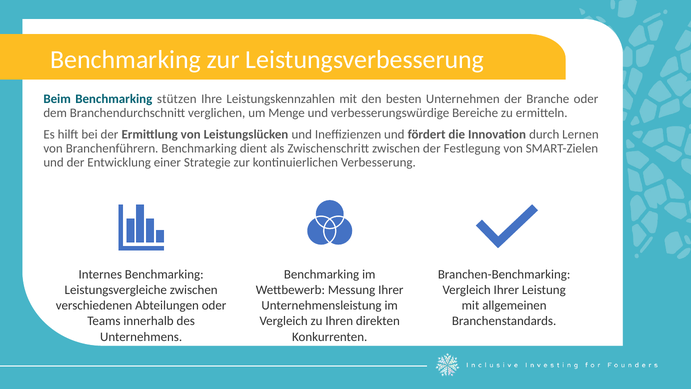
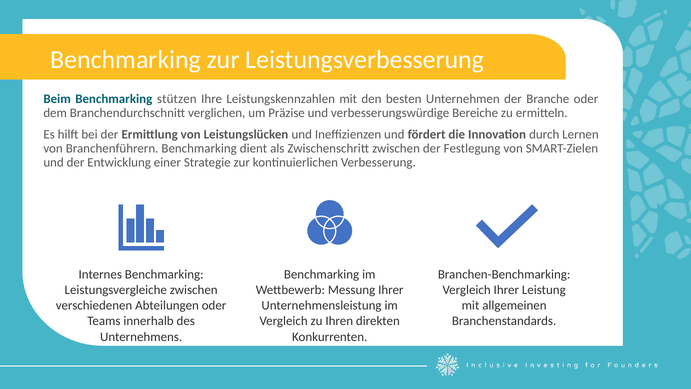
Menge: Menge -> Präzise (287, 113)
